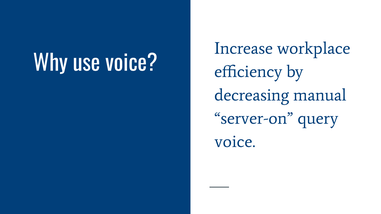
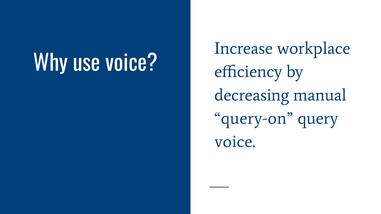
server-on: server-on -> query-on (254, 118)
